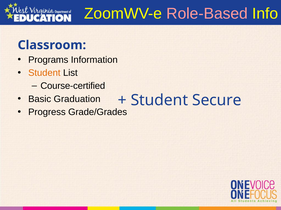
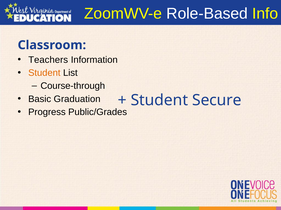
Role-Based colour: pink -> white (207, 14)
Programs: Programs -> Teachers (48, 60)
Course-certified: Course-certified -> Course-through (73, 86)
Grade/Grades: Grade/Grades -> Public/Grades (98, 112)
